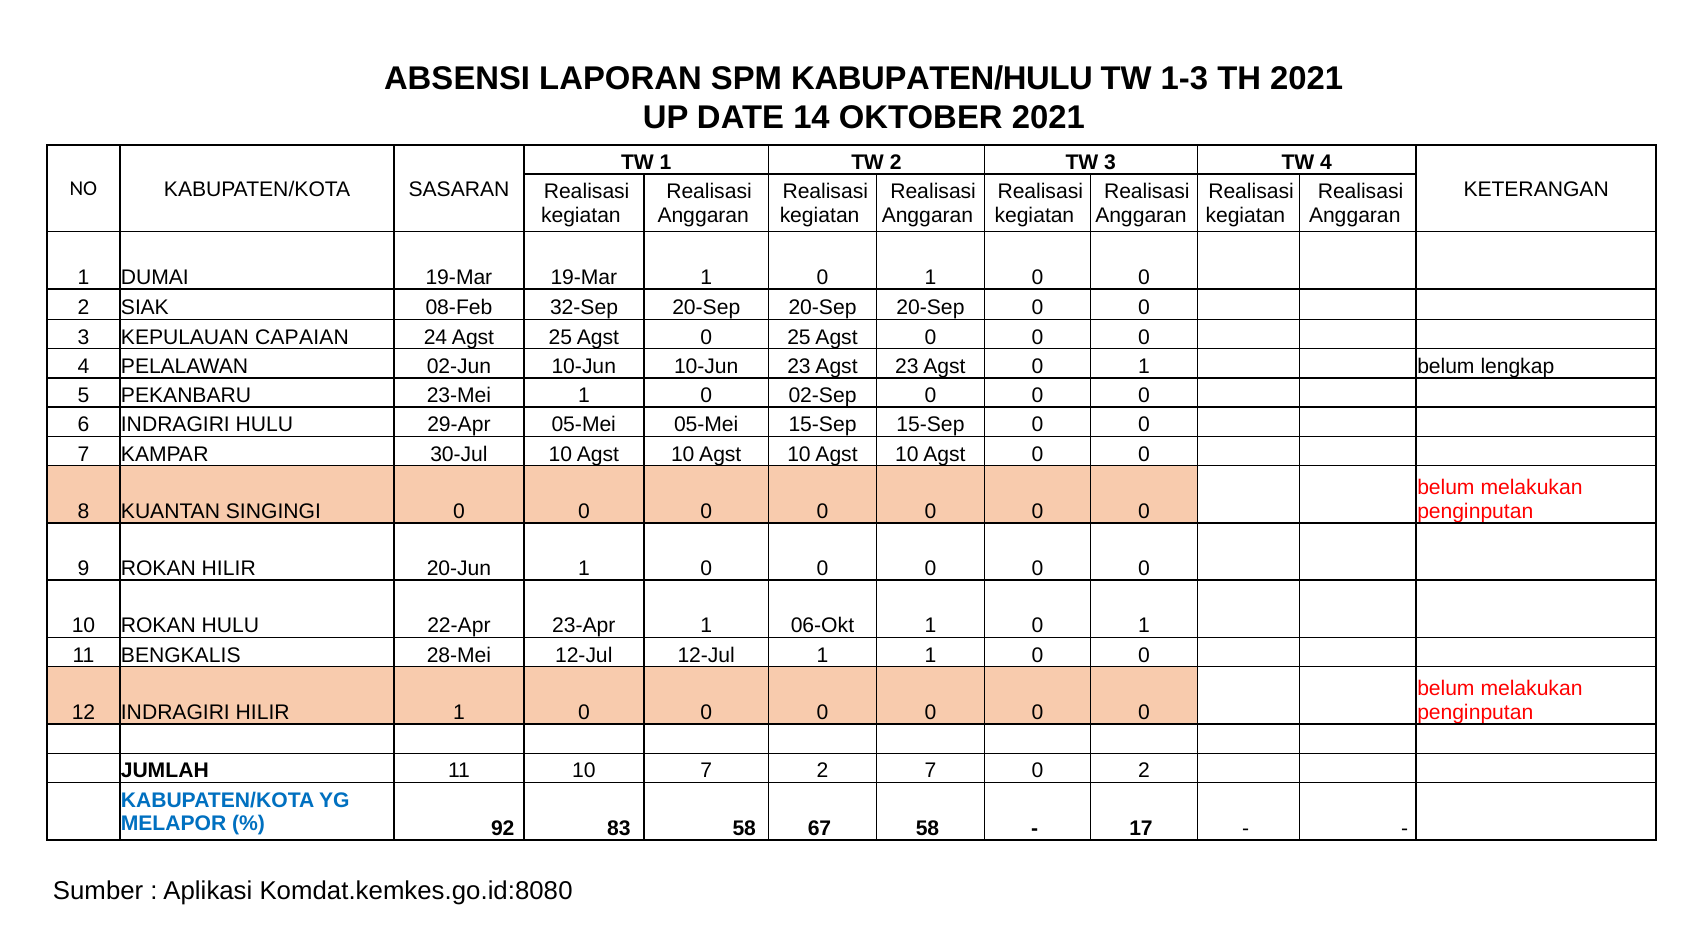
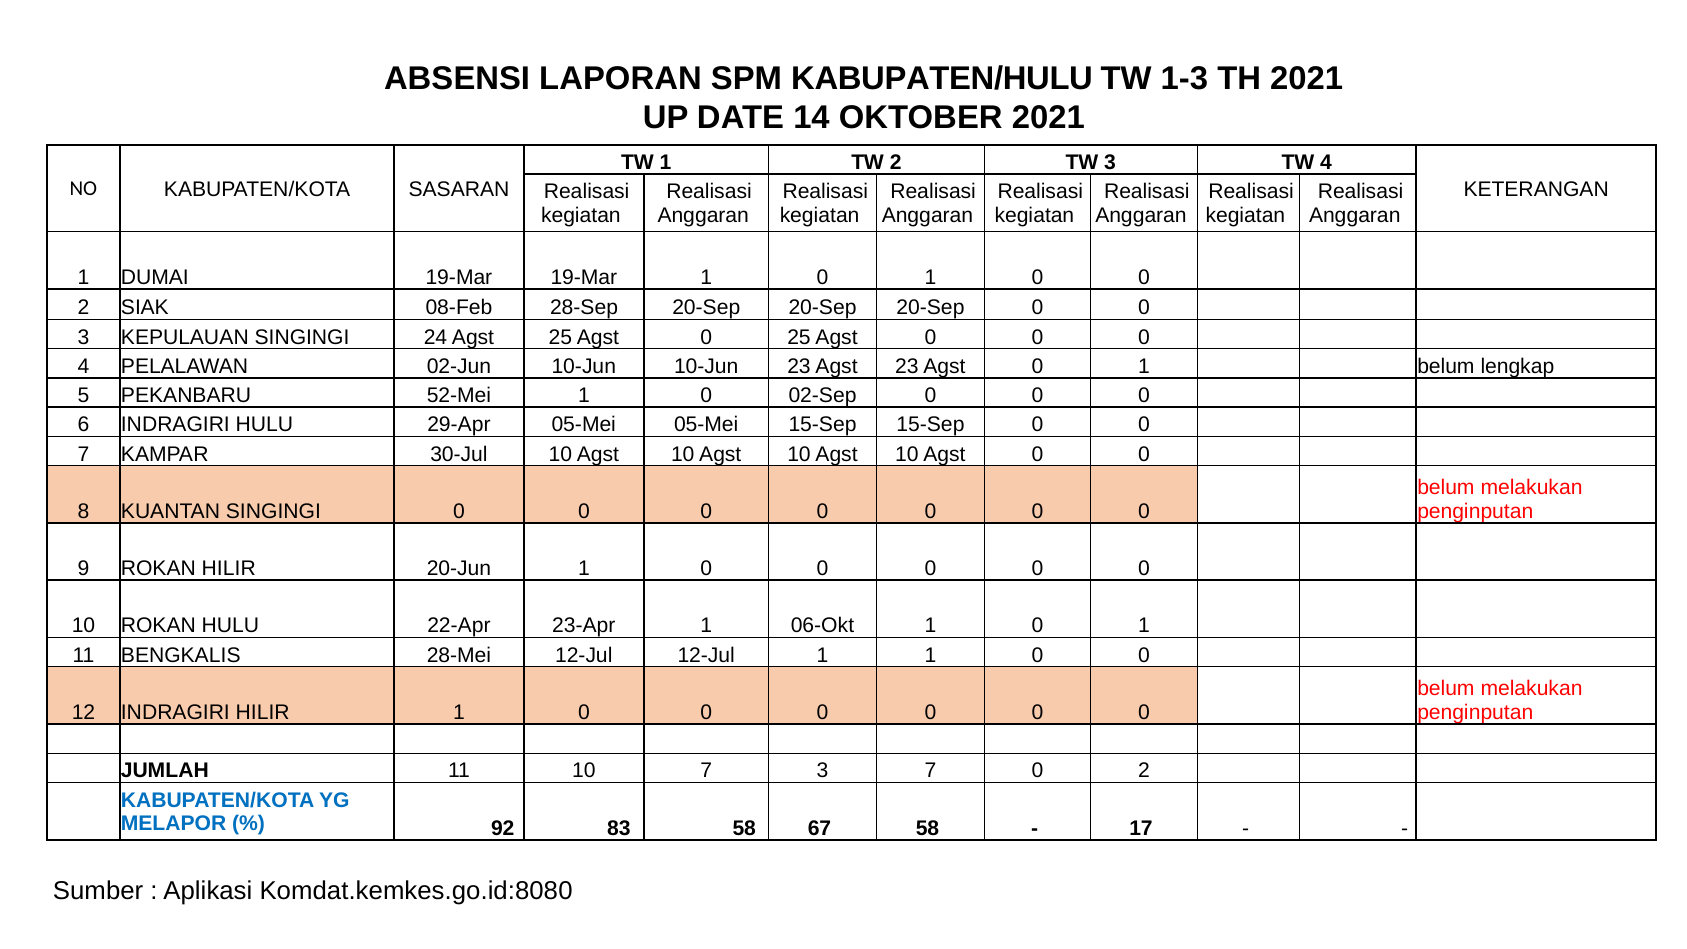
32-Sep: 32-Sep -> 28-Sep (584, 308)
KEPULAUAN CAPAIAN: CAPAIAN -> SINGINGI (302, 337)
23-Mei: 23-Mei -> 52-Mei (459, 396)
7 2: 2 -> 3 (823, 771)
